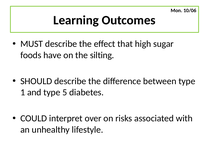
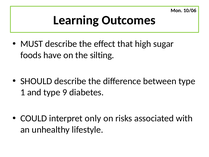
5: 5 -> 9 (65, 92)
over: over -> only (93, 118)
